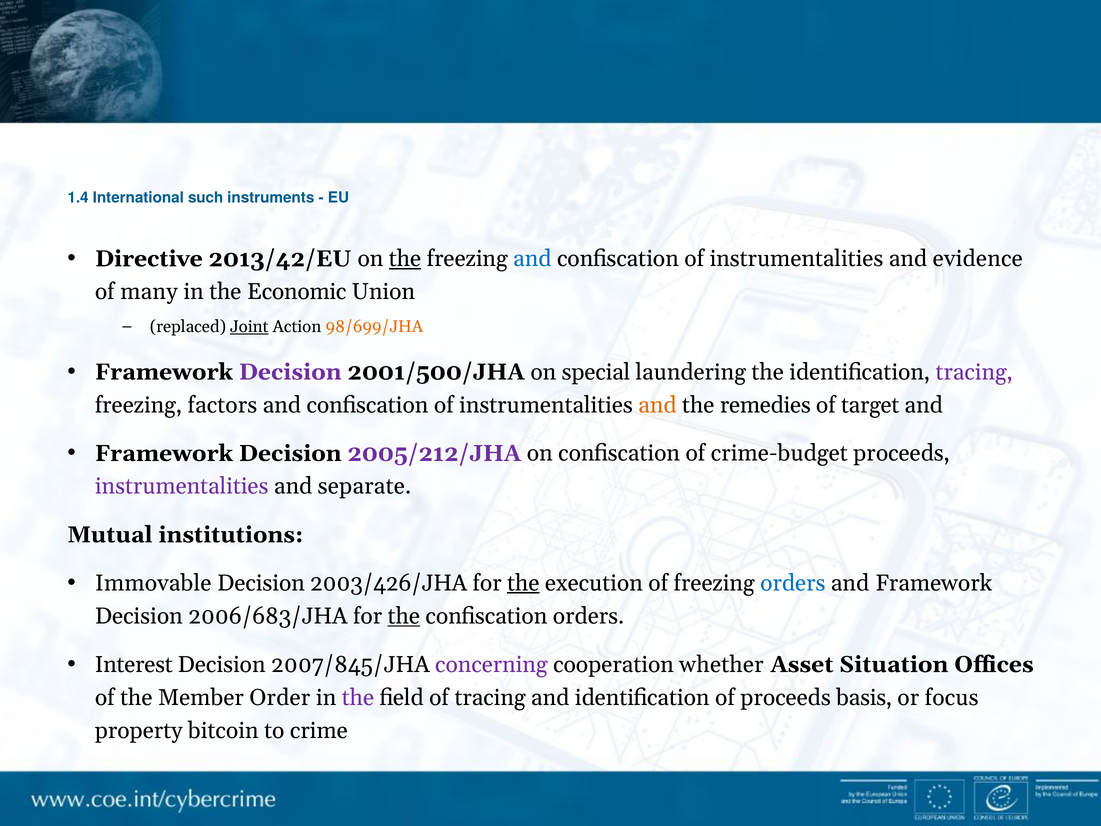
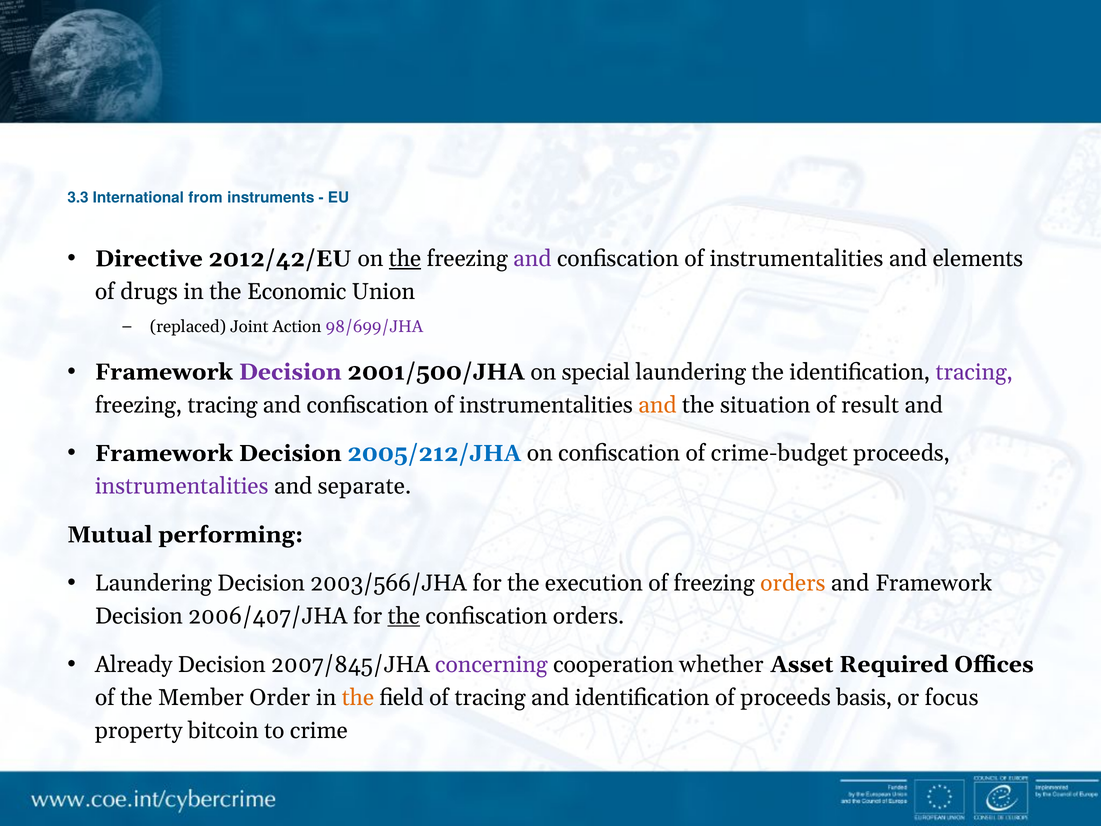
1.4: 1.4 -> 3.3 (78, 198)
such: such -> from (205, 198)
2013/42/EU: 2013/42/EU -> 2012/42/EU (280, 259)
and colour: blue -> purple (532, 259)
evidence: evidence -> elements (978, 259)
many: many -> drugs (149, 292)
Joint underline: present -> none (249, 327)
98/699/JHA colour: orange -> purple (374, 327)
freezing factors: factors -> tracing (223, 405)
remedies: remedies -> situation (765, 405)
target: target -> result (870, 405)
2005/212/JHA colour: purple -> blue (434, 453)
institutions: institutions -> performing (231, 535)
Immovable: Immovable -> Laundering (153, 583)
2003/426/JHA: 2003/426/JHA -> 2003/566/JHA (389, 583)
the underline: present -> none (523, 583)
orders colour: blue -> orange (793, 583)
2006/683/JHA: 2006/683/JHA -> 2006/407/JHA (268, 616)
Interest: Interest -> Already (134, 664)
Situation: Situation -> Required (894, 664)
the colour: purple -> orange (358, 697)
